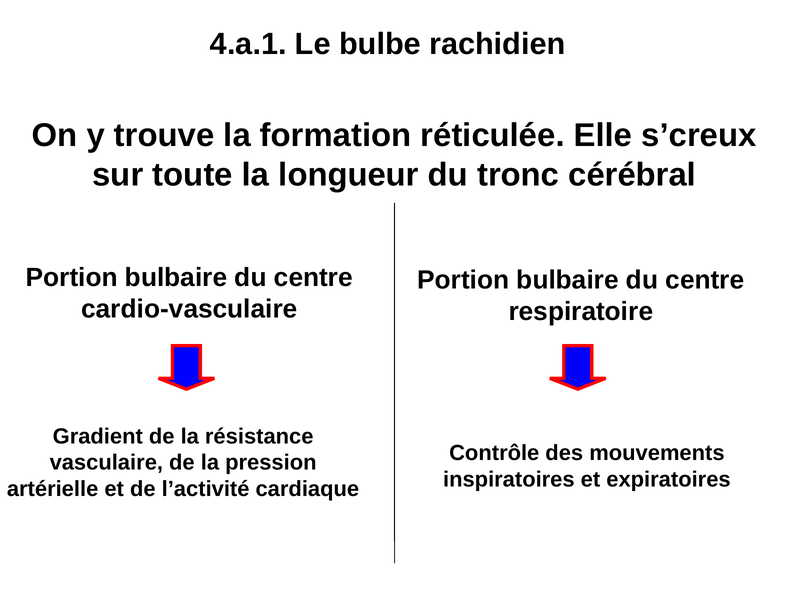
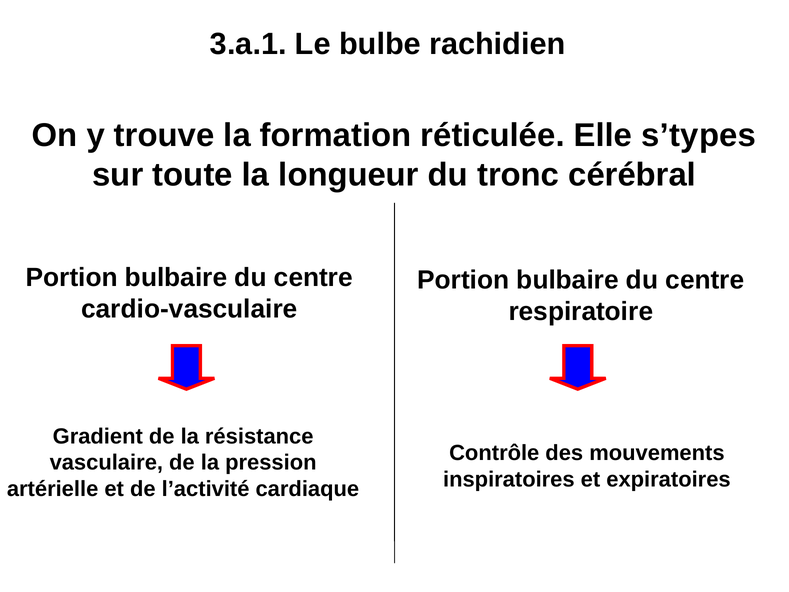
4.a.1: 4.a.1 -> 3.a.1 (248, 44)
s’creux: s’creux -> s’types (699, 135)
